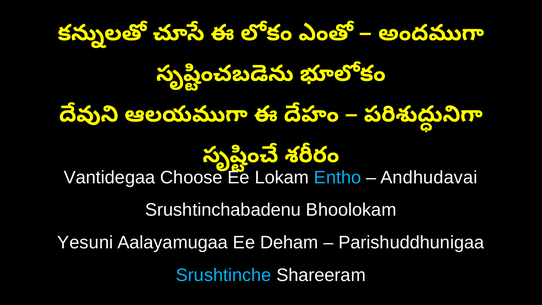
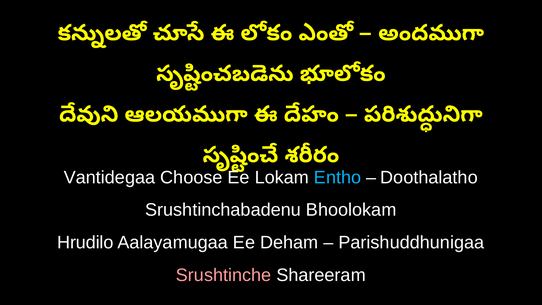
Andhudavai: Andhudavai -> Doothalatho (429, 177)
Yesuni: Yesuni -> Hrudilo (85, 242)
Srushtinche colour: light blue -> pink (224, 275)
